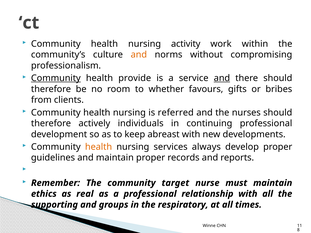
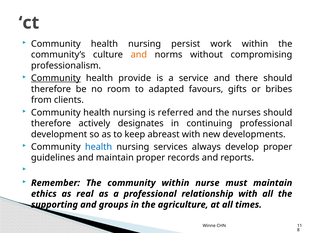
activity: activity -> persist (186, 44)
and underline: present -> none (222, 78)
whether: whether -> adapted (166, 89)
individuals: individuals -> designates (141, 124)
health colour: orange -> blue (99, 147)
community target: target -> within (175, 183)
respiratory: respiratory -> agriculture (183, 205)
